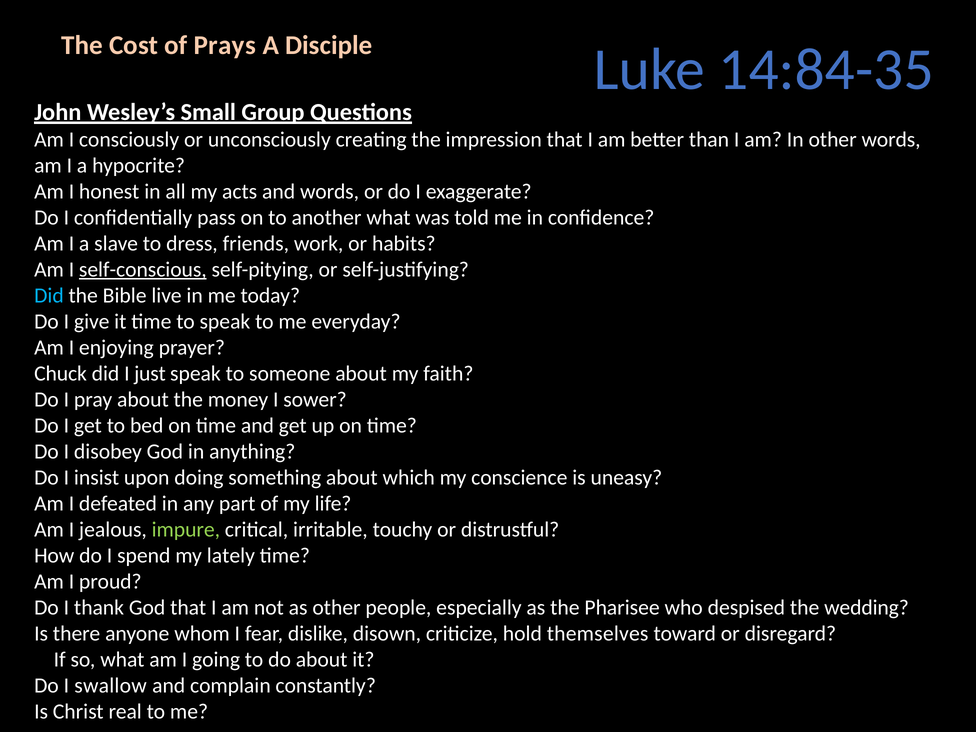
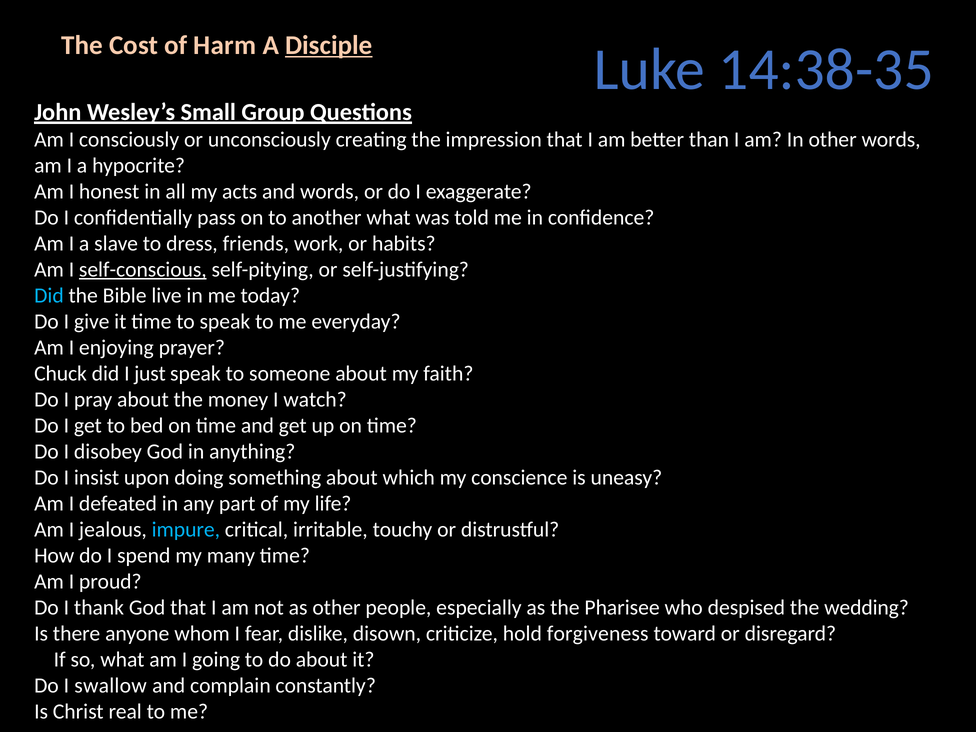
Prays: Prays -> Harm (225, 45)
Disciple underline: none -> present (329, 45)
14:84-35: 14:84-35 -> 14:38-35 (826, 70)
sower: sower -> watch (315, 400)
impure colour: light green -> light blue (186, 530)
lately: lately -> many (231, 556)
themselves: themselves -> forgiveness (598, 634)
